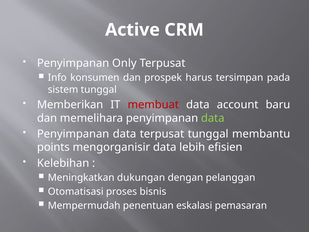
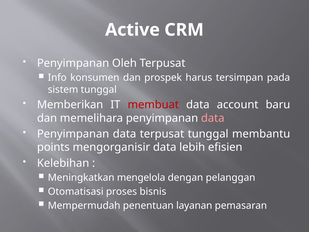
Only: Only -> Oleh (124, 63)
data colour: light green -> pink (213, 118)
dukungan: dukungan -> mengelola (141, 178)
eskalasi: eskalasi -> layanan (194, 205)
